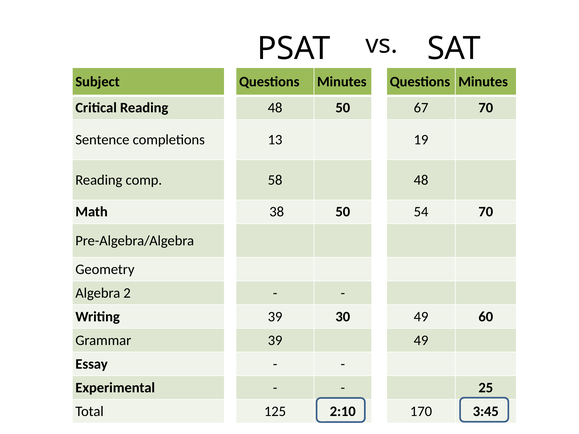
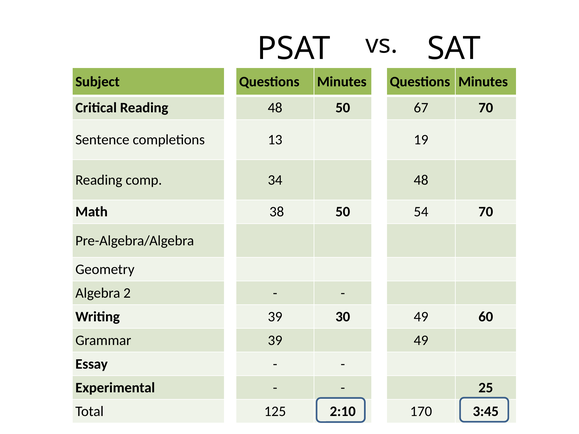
58: 58 -> 34 (275, 180)
